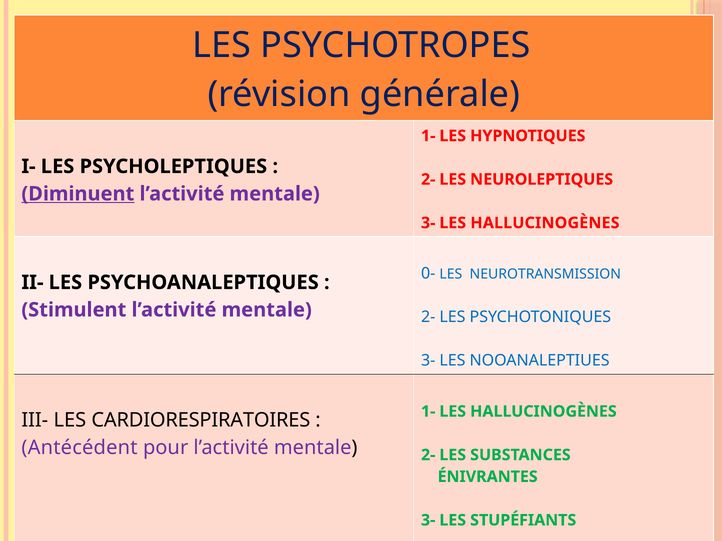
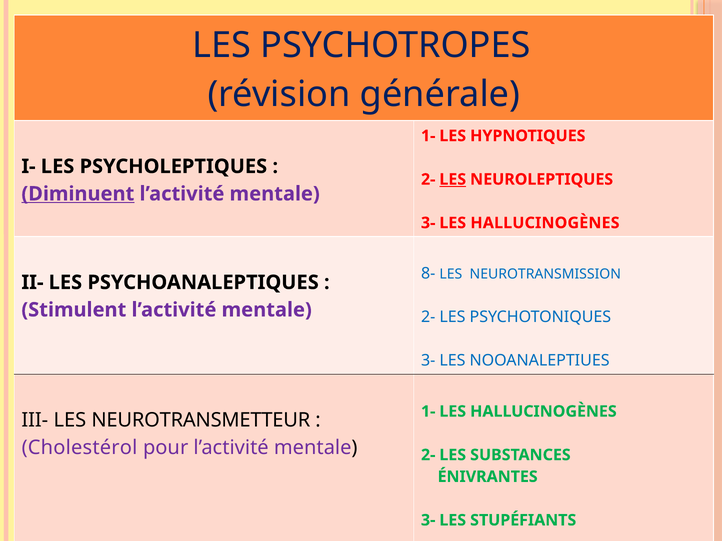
LES underline: none -> present (453, 180)
0-: 0- -> 8- (428, 274)
CARDIORESPIRATOIRES: CARDIORESPIRATOIRES -> NEUROTRANSMETTEUR (201, 421)
Antécédent: Antécédent -> Cholestérol (79, 448)
